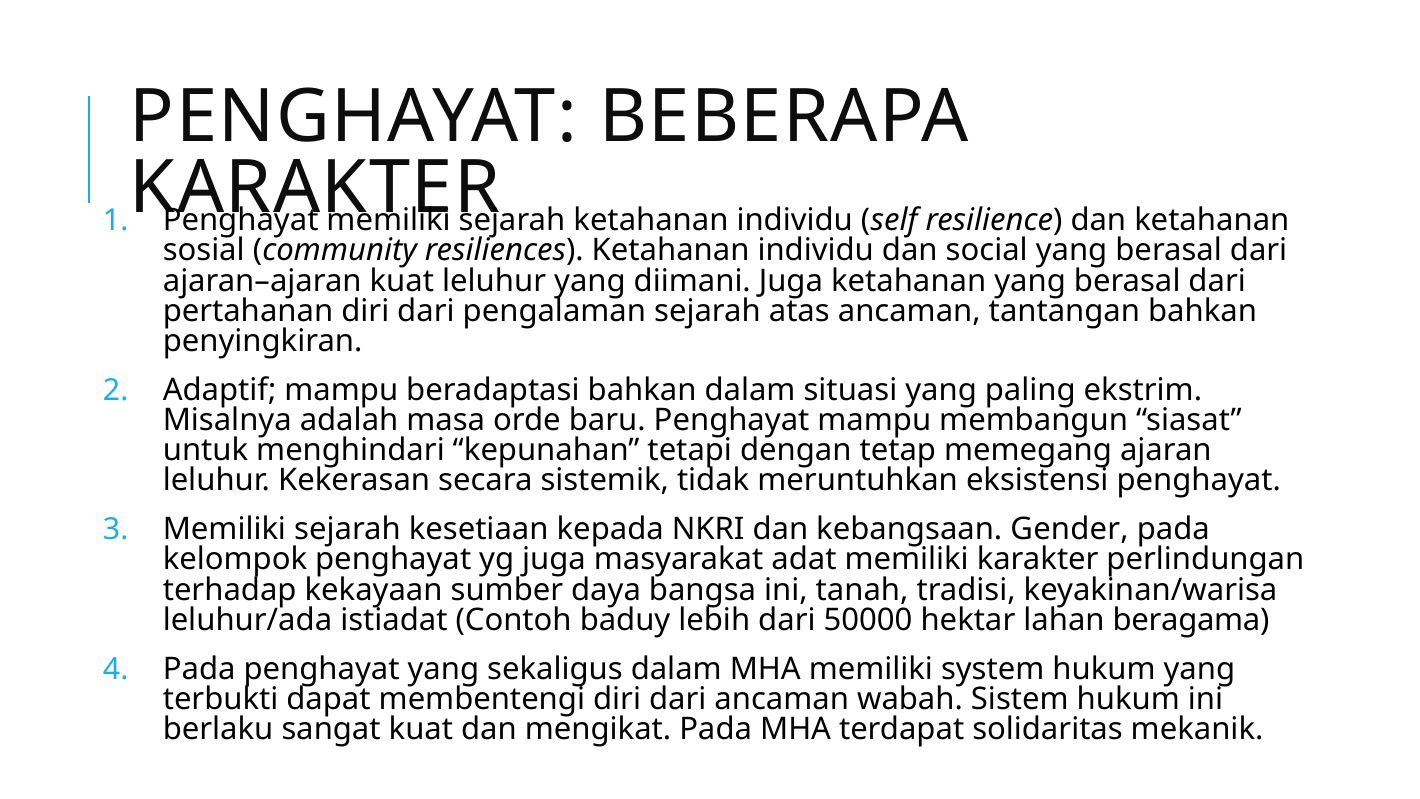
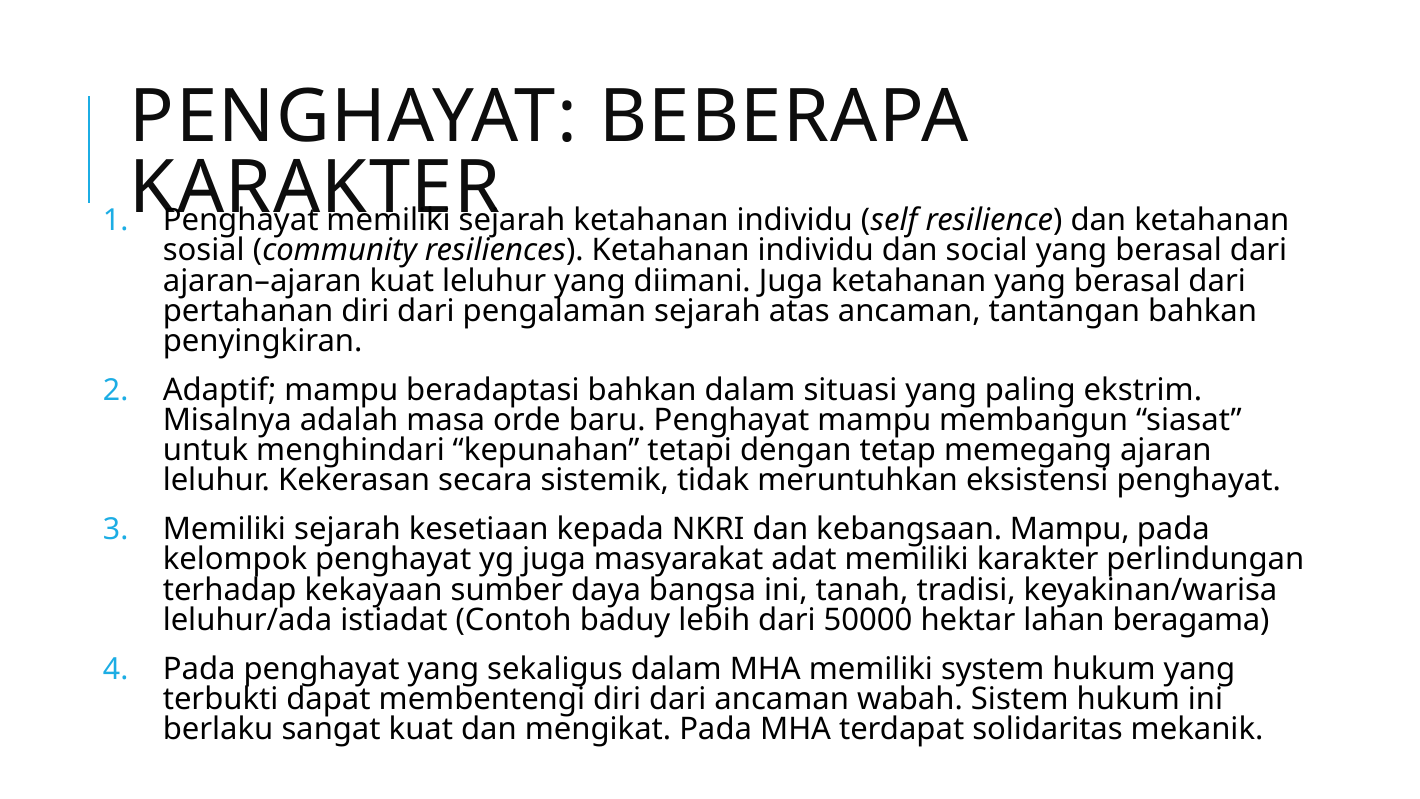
kebangsaan Gender: Gender -> Mampu (1070, 529)
